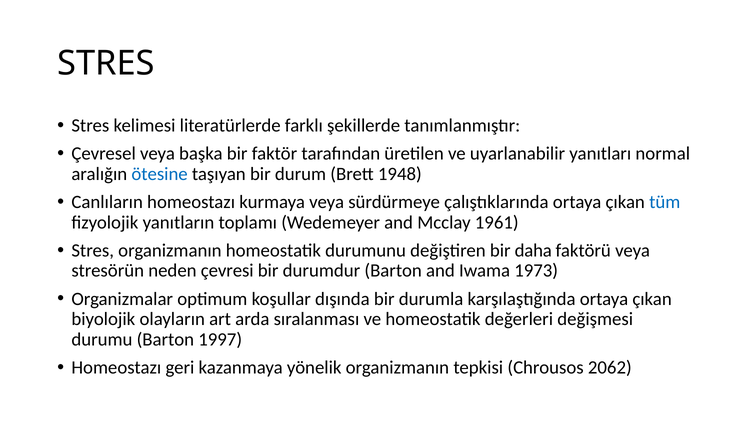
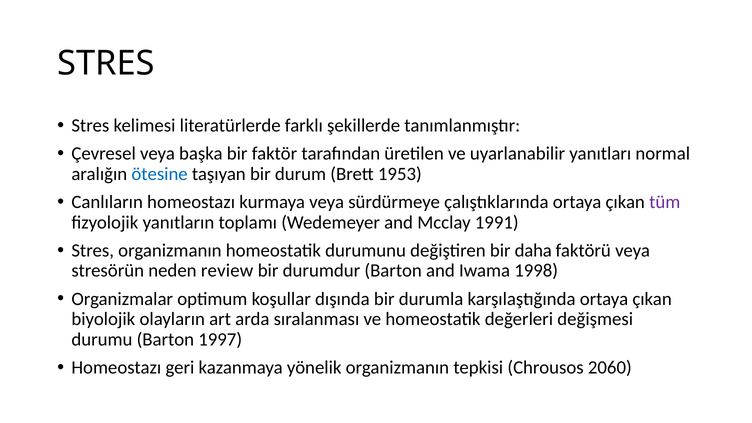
1948: 1948 -> 1953 (400, 174)
tüm colour: blue -> purple (665, 202)
1961: 1961 -> 1991 (497, 222)
çevresi: çevresi -> review (227, 271)
1973: 1973 -> 1998 (536, 271)
2062: 2062 -> 2060 (610, 368)
